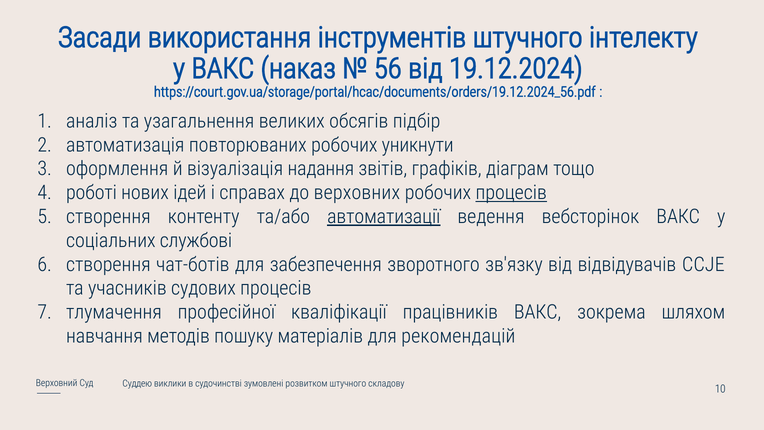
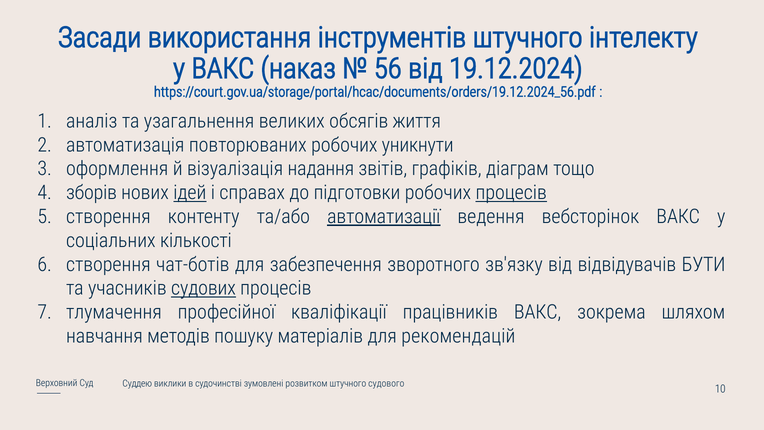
підбір: підбір -> життя (417, 121)
роботі: роботі -> зборів (91, 193)
ідей underline: none -> present (190, 193)
верховних: верховних -> підготовки (357, 193)
службові: службові -> кількості (196, 240)
CCJE: CCJE -> БУТИ (704, 264)
судових underline: none -> present (203, 288)
складову: складову -> судового (386, 383)
